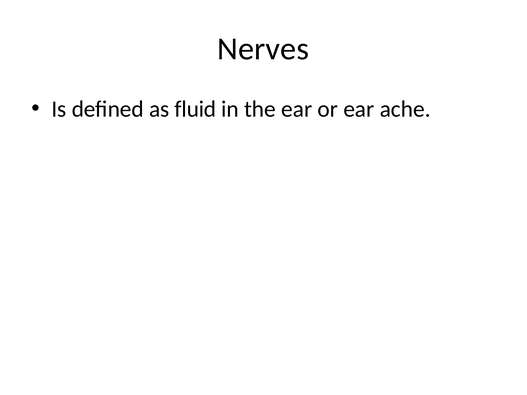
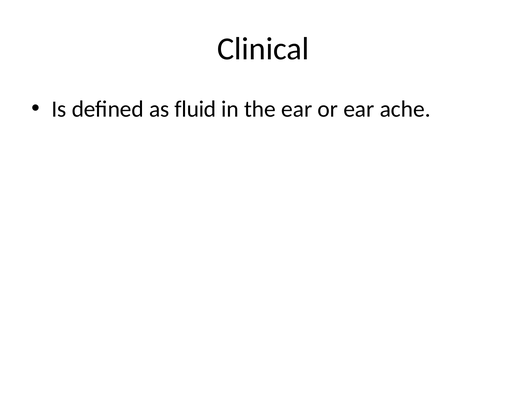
Nerves: Nerves -> Clinical (263, 49)
